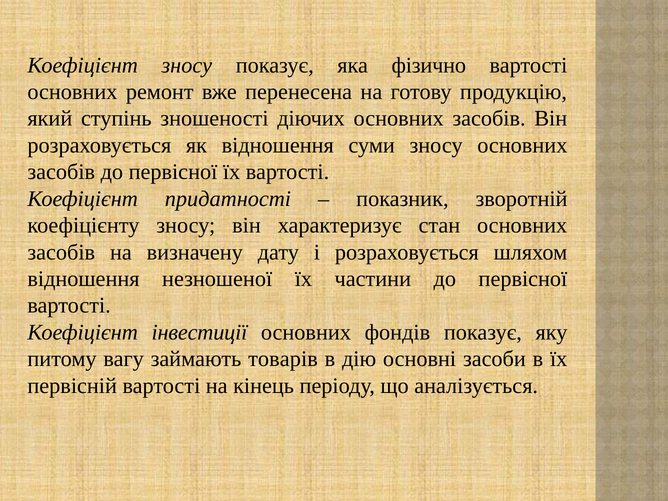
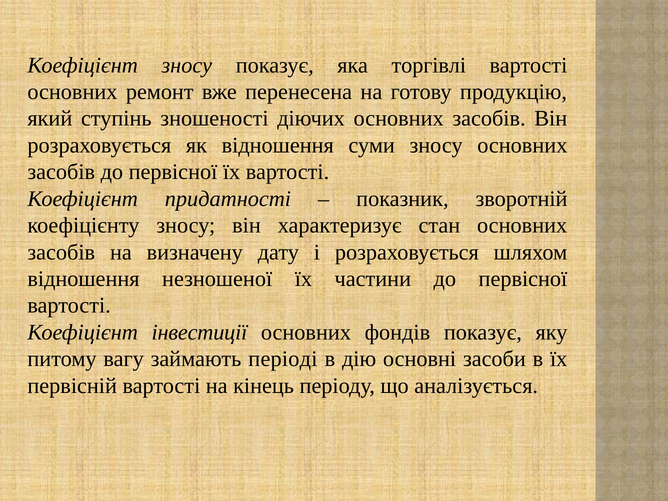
фізично: фізично -> торгівлі (429, 65)
товарів: товарів -> періоді (283, 359)
